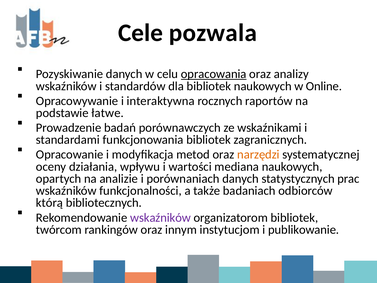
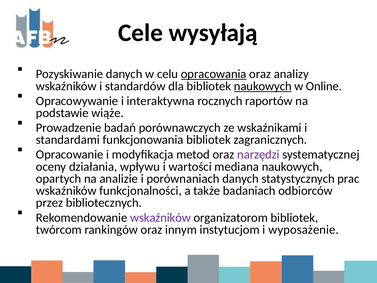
pozwala: pozwala -> wysyłają (213, 33)
naukowych underline: none -> present (263, 86)
łatwe: łatwe -> wiąże (108, 113)
narzędzi colour: orange -> purple (258, 154)
którą: którą -> przez (50, 203)
publikowanie: publikowanie -> wyposażenie (304, 229)
